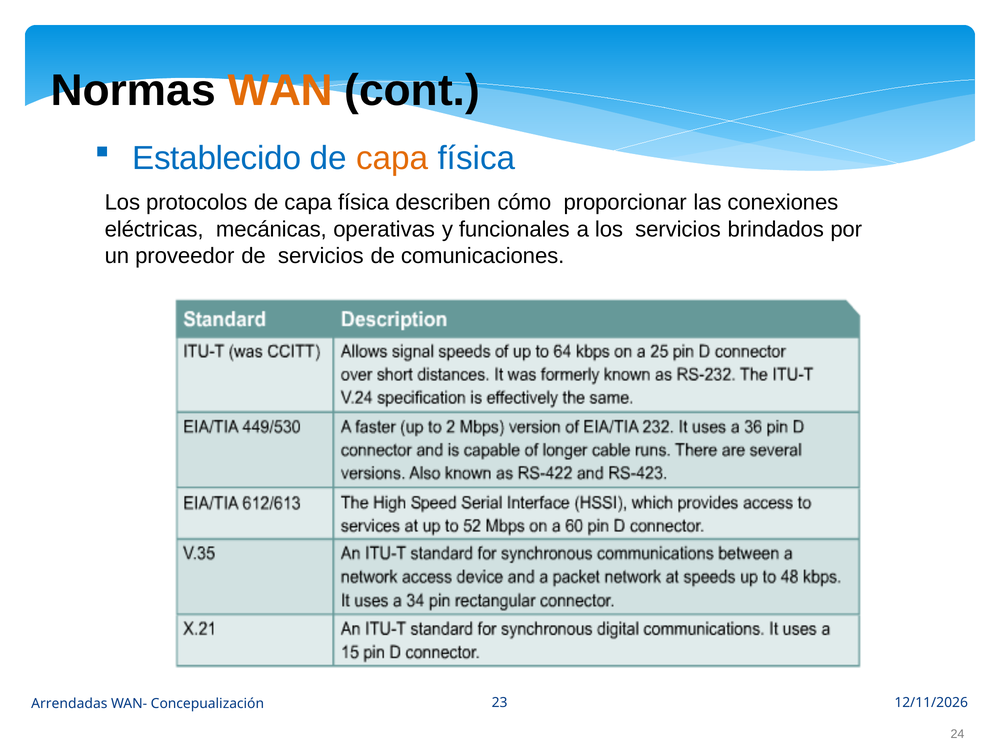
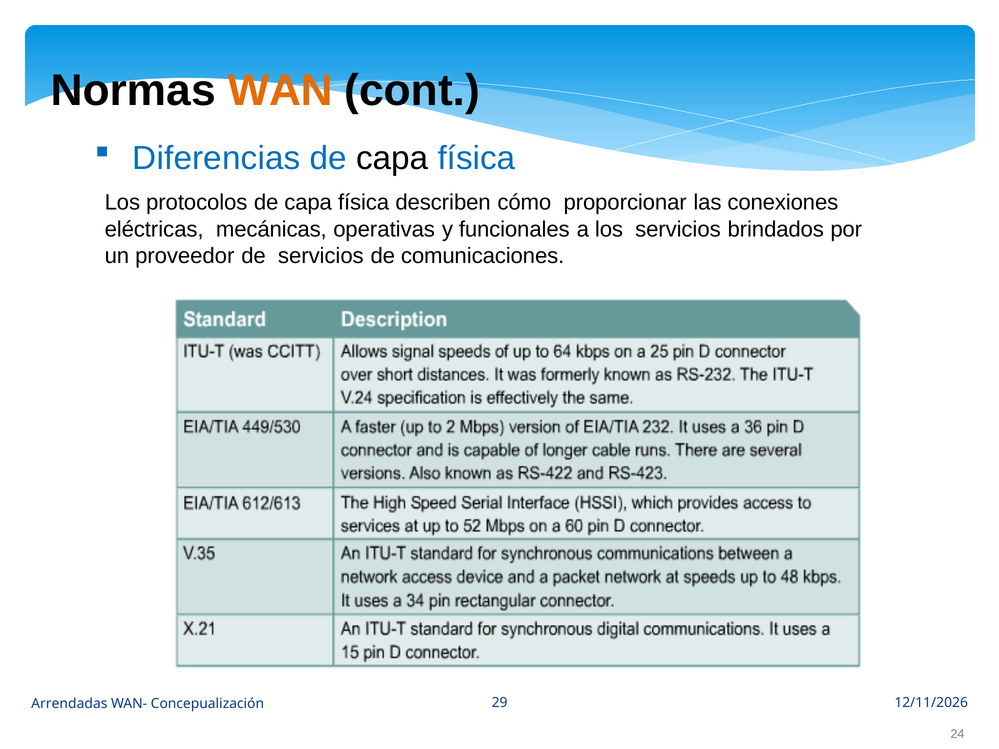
Establecido: Establecido -> Diferencias (216, 158)
capa colour: orange -> black (392, 158)
23: 23 -> 29 (500, 703)
